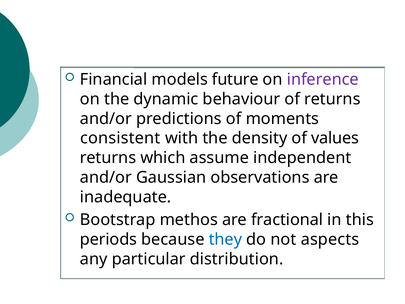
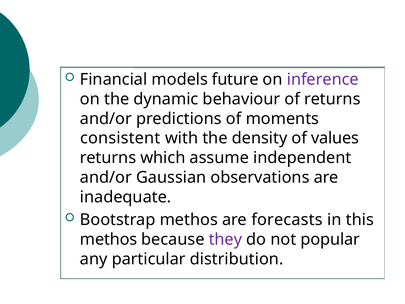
fractional: fractional -> forecasts (287, 220)
periods: periods -> methos (109, 239)
they colour: blue -> purple (225, 239)
aspects: aspects -> popular (330, 239)
